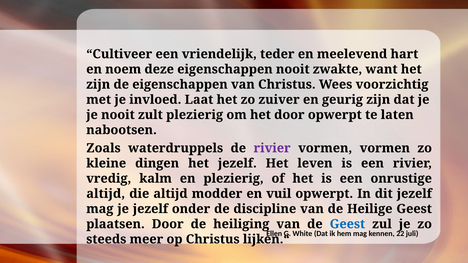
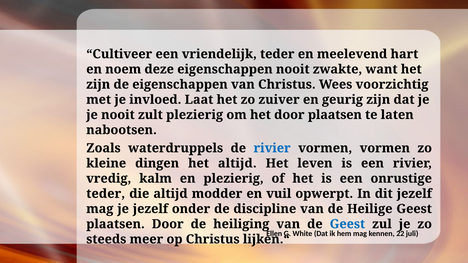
door opwerpt: opwerpt -> plaatsen (335, 115)
rivier colour: purple -> blue (272, 148)
het jezelf: jezelf -> altijd (237, 163)
altijd: altijd -> teder (106, 194)
